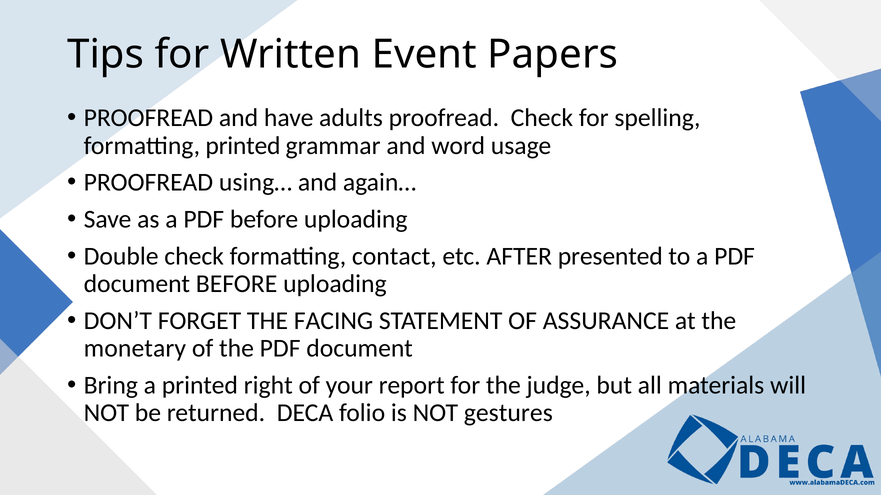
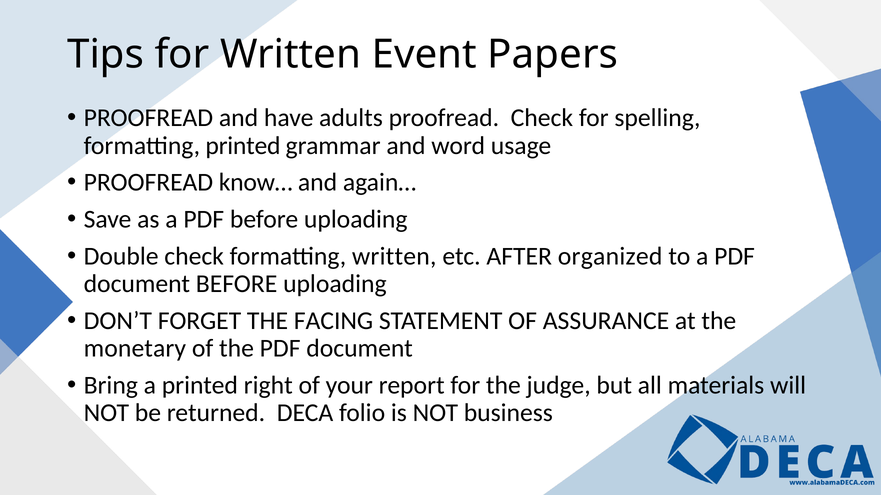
using…: using… -> know… (256, 183)
formatting contact: contact -> written (394, 256)
presented: presented -> organized (610, 256)
gestures: gestures -> business (508, 413)
